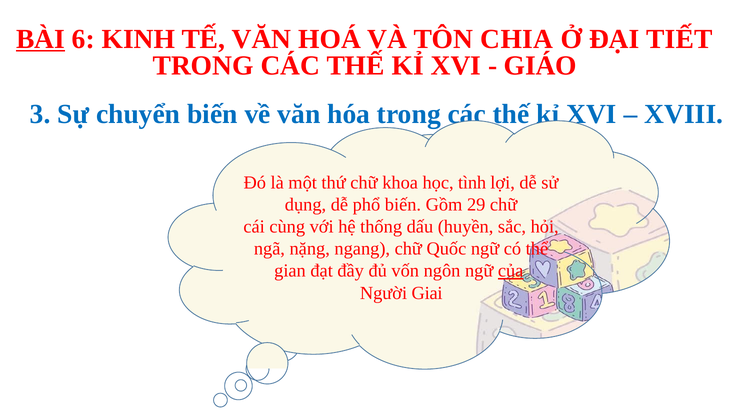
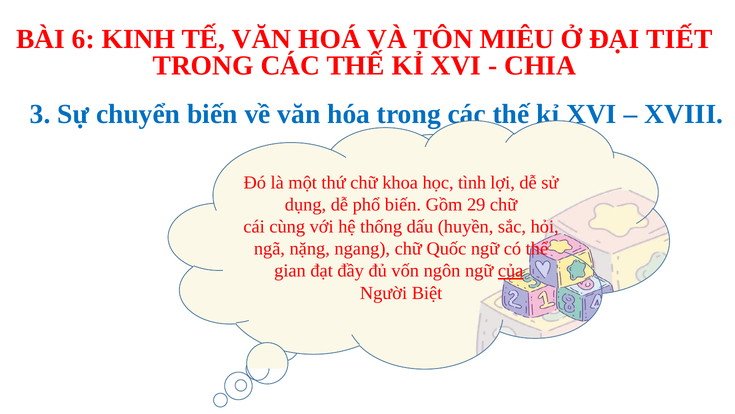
BÀI underline: present -> none (41, 39)
CHIA: CHIA -> MIÊU (517, 39)
GIÁO: GIÁO -> CHIA (540, 66)
Giai: Giai -> Biệt (427, 293)
